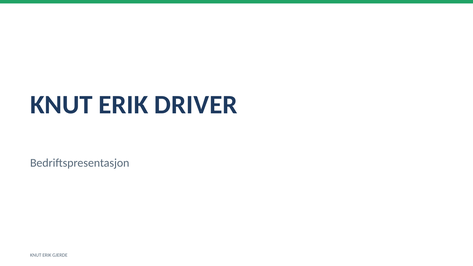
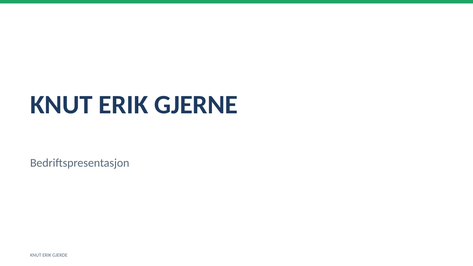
DRIVER: DRIVER -> GJERNE (196, 105)
